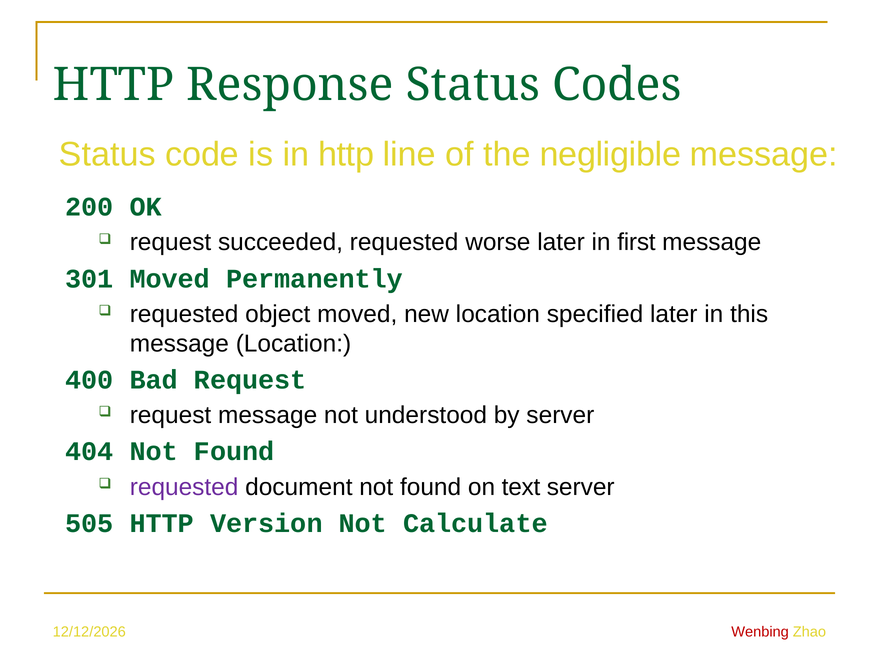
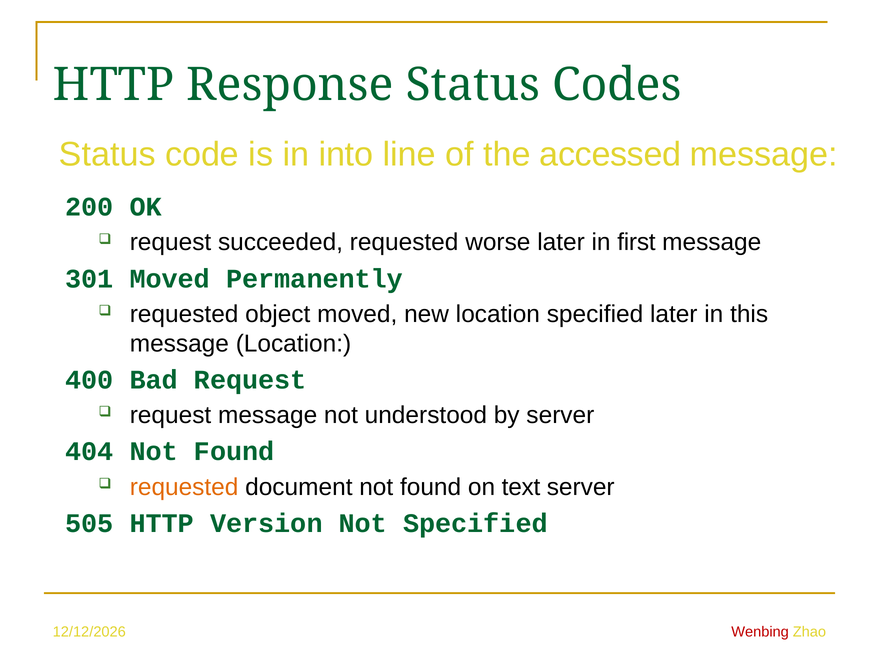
in http: http -> into (346, 155)
negligible: negligible -> accessed (610, 155)
requested colour: purple -> orange (184, 487)
Not Calculate: Calculate -> Specified (475, 523)
